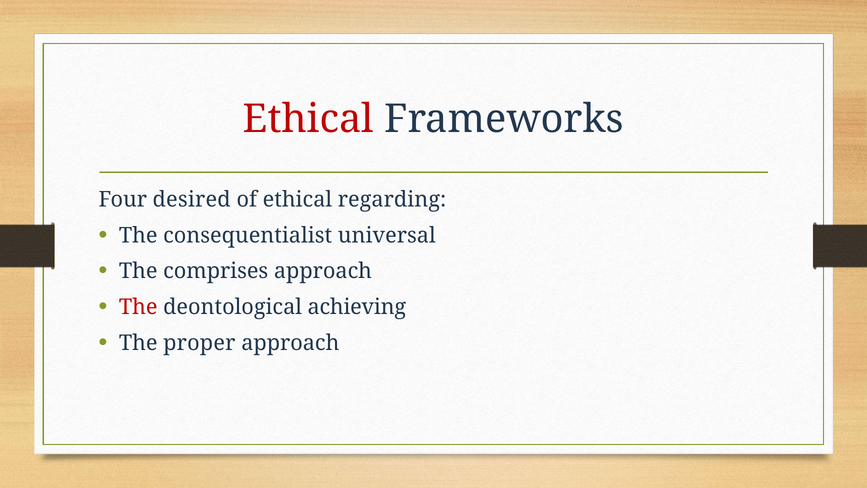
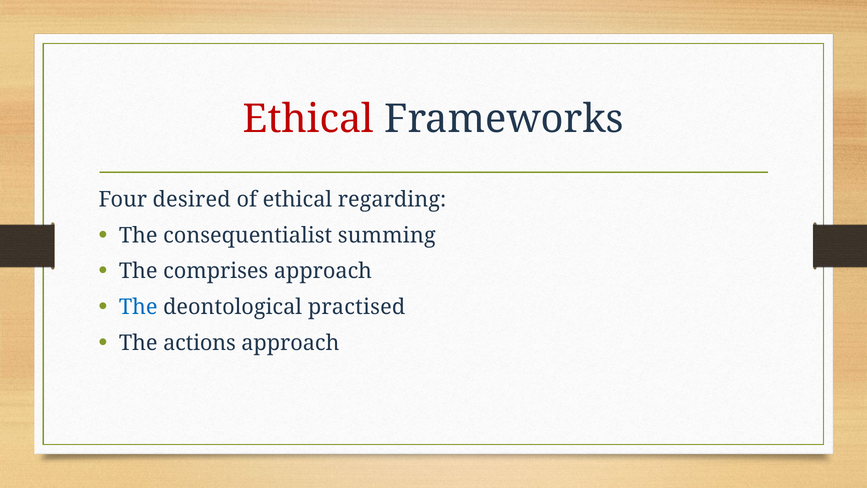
universal: universal -> summing (387, 235)
The colour: red -> blue (138, 307)
achieving: achieving -> practised (357, 307)
proper: proper -> actions (199, 343)
